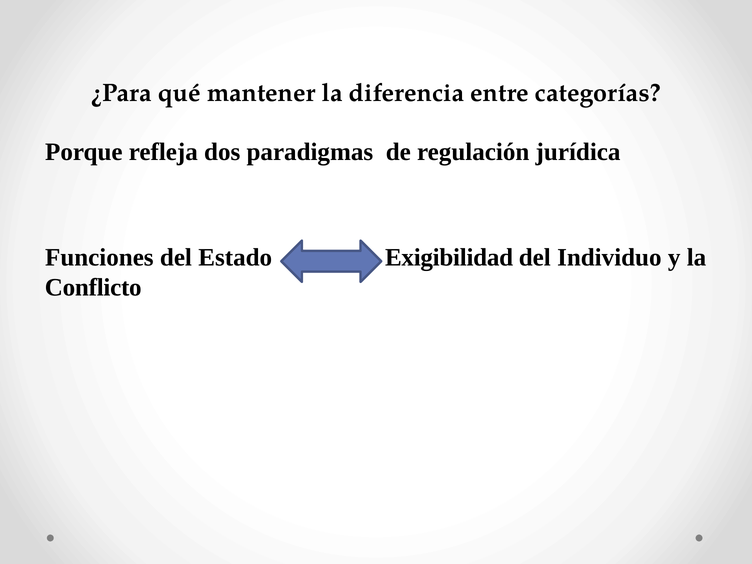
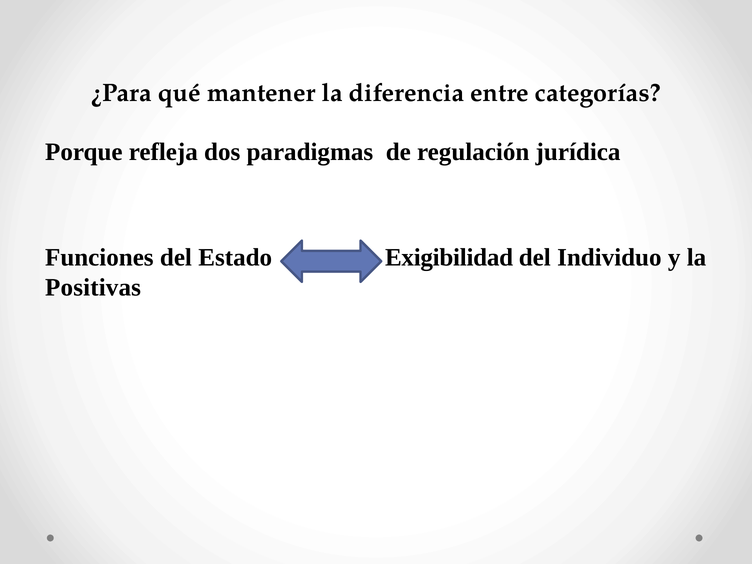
Conflicto: Conflicto -> Positivas (93, 287)
